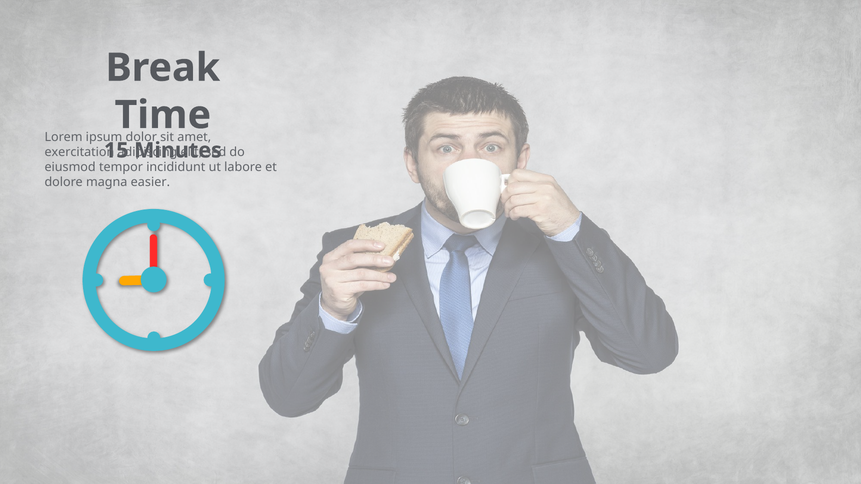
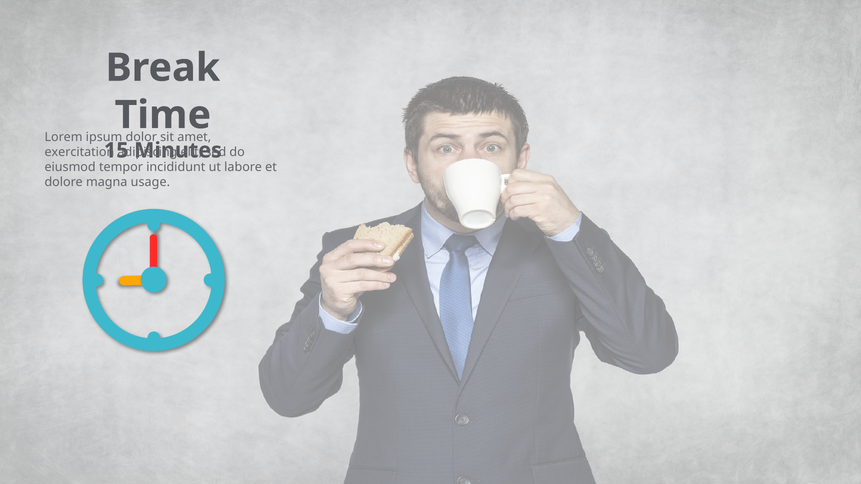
easier: easier -> usage (150, 182)
